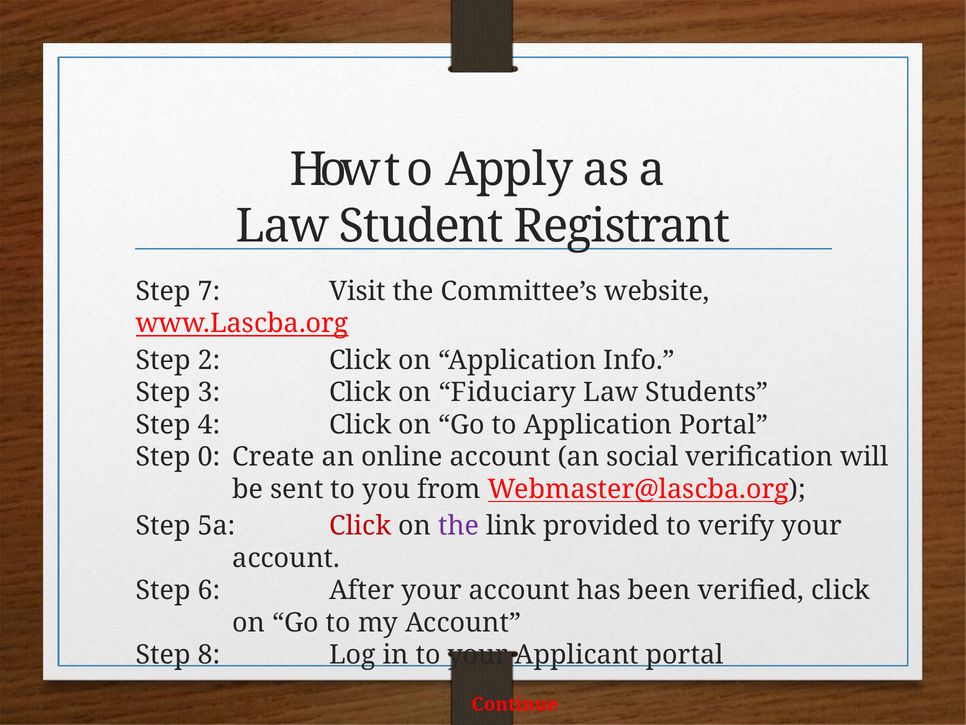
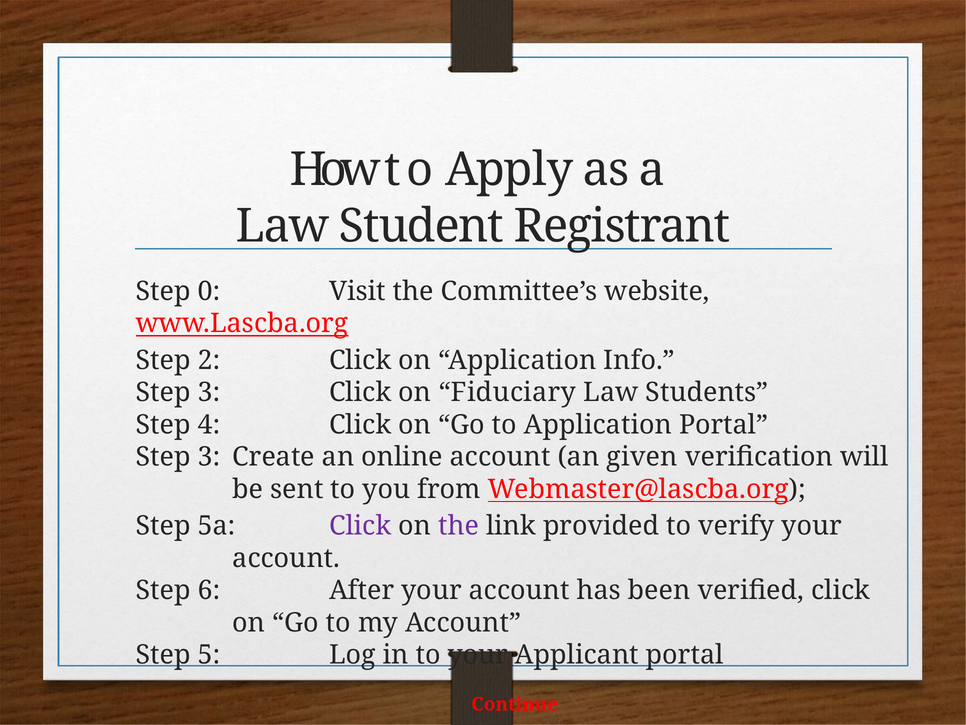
7: 7 -> 0 (209, 291)
0: 0 -> 3 (209, 457)
social: social -> given (642, 457)
Click colour: red -> purple (360, 526)
8: 8 -> 5 (209, 654)
